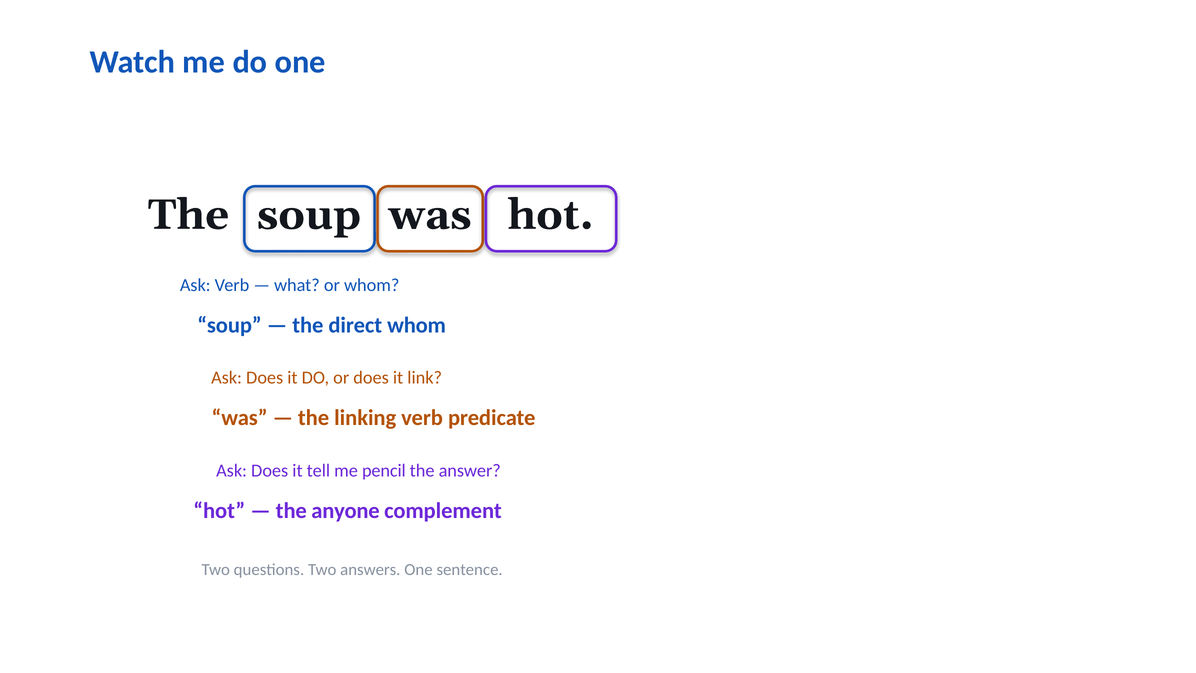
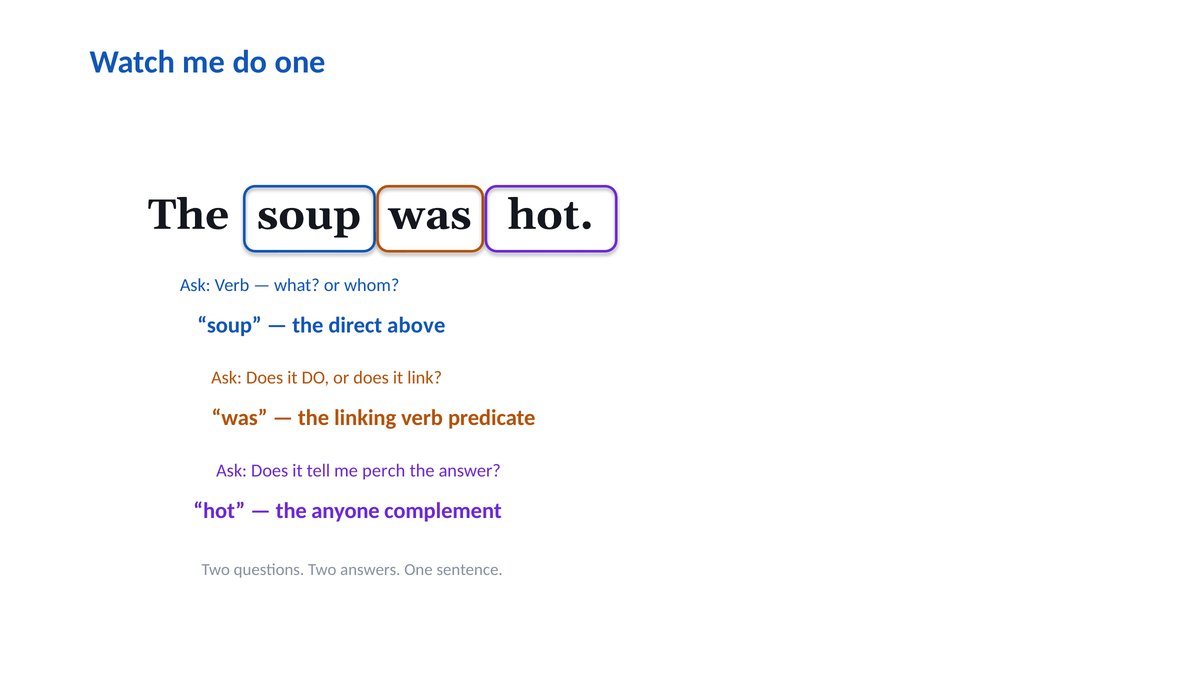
direct whom: whom -> above (416, 325)
pencil: pencil -> perch (384, 470)
